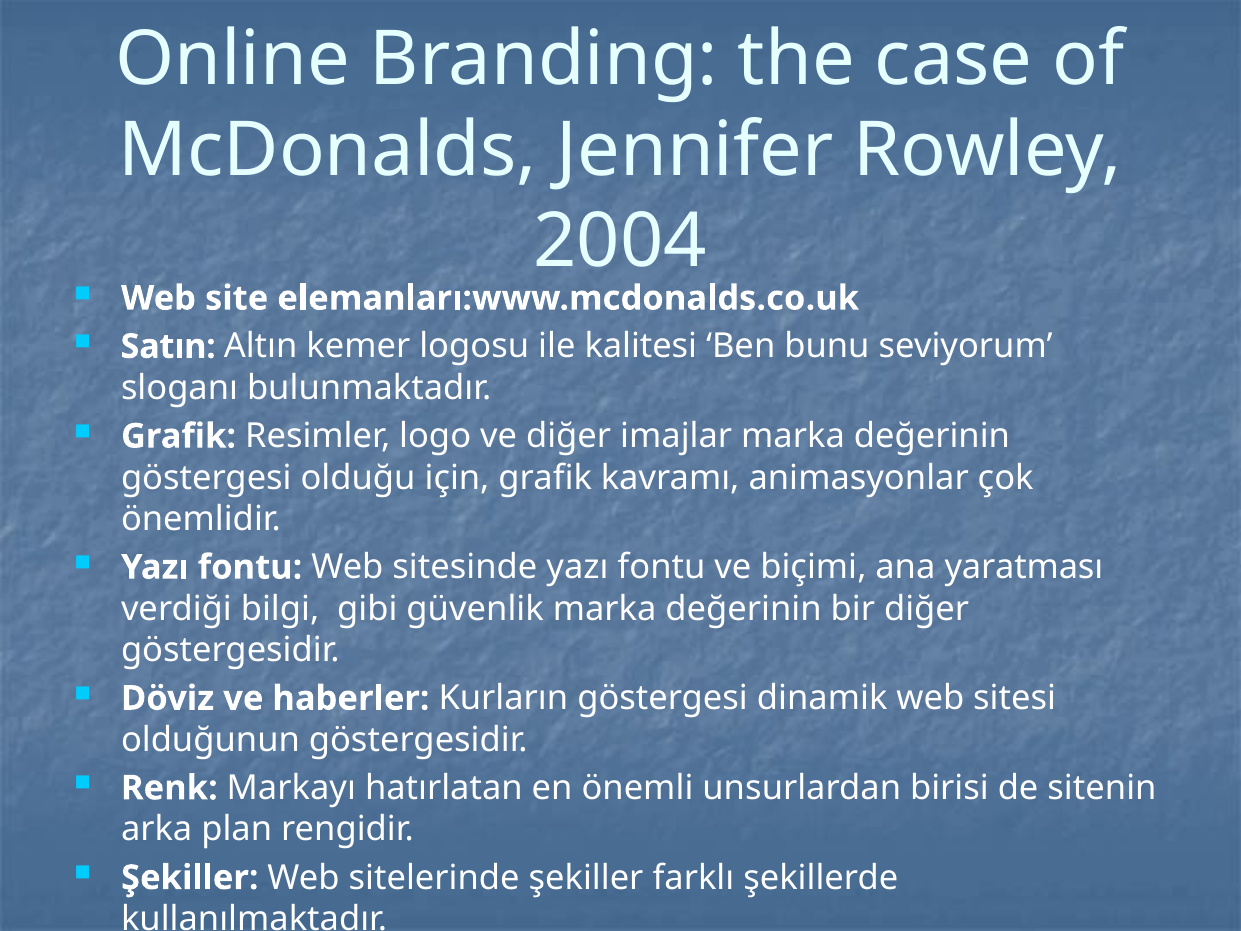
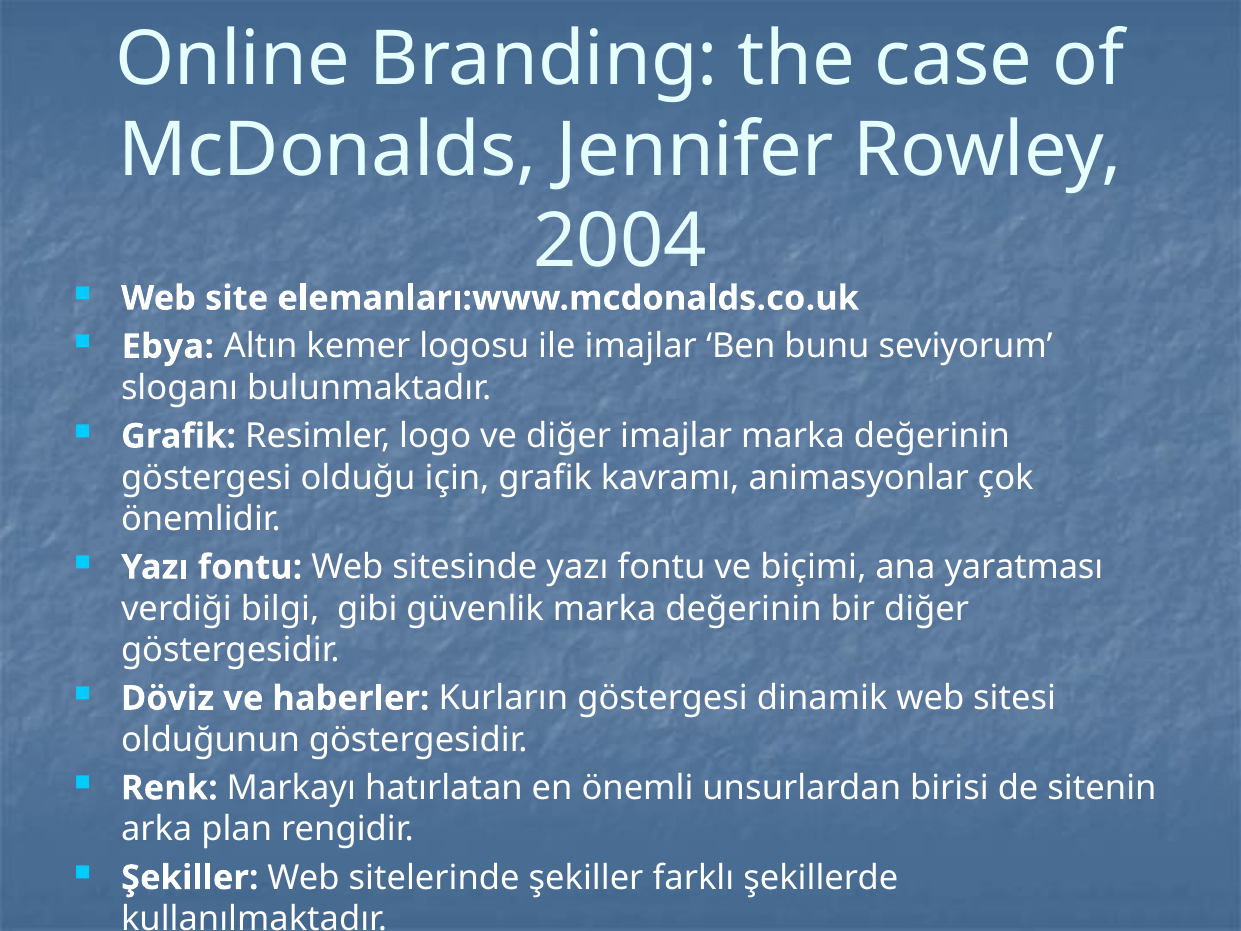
Satın: Satın -> Ebya (168, 346)
ile kalitesi: kalitesi -> imajlar (641, 346)
